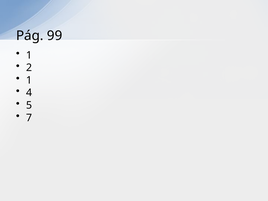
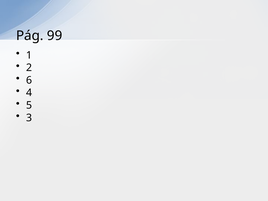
1: 1 -> 6 (29, 80)
7: 7 -> 3 (29, 118)
